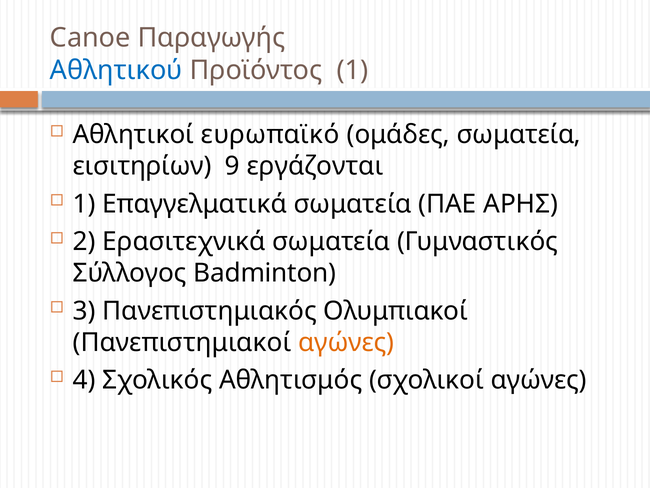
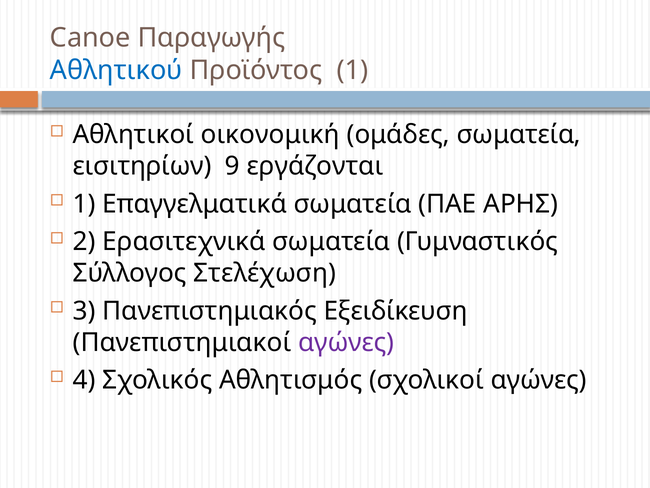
ευρωπαϊκό: ευρωπαϊκό -> οικονομική (270, 134)
Badminton: Badminton -> Στελέχωση (265, 273)
Ολυμπιακοί: Ολυμπιακοί -> Εξειδίκευση (396, 311)
αγώνες colour: orange -> purple (346, 342)
